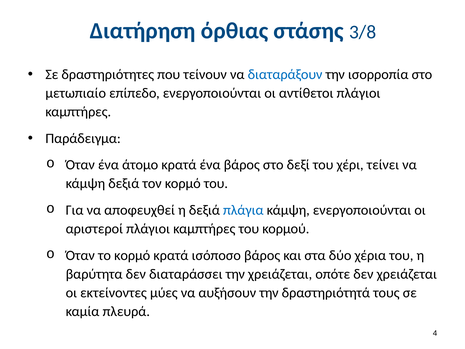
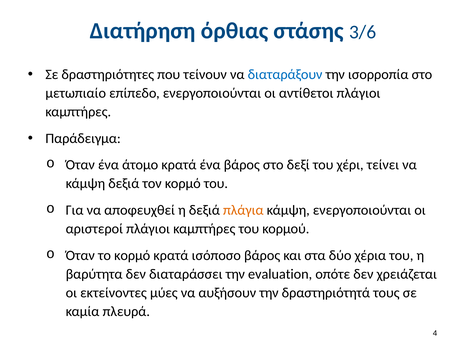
3/8: 3/8 -> 3/6 (363, 32)
πλάγια colour: blue -> orange (243, 210)
την χρειάζεται: χρειάζεται -> evaluation (280, 274)
